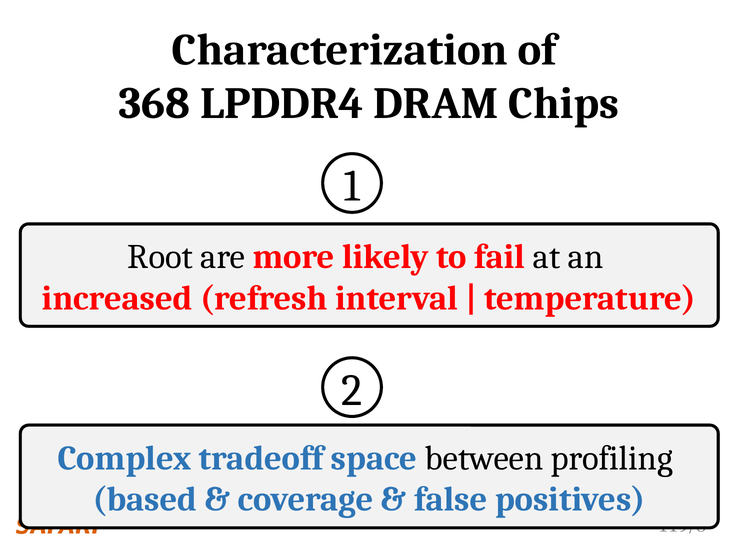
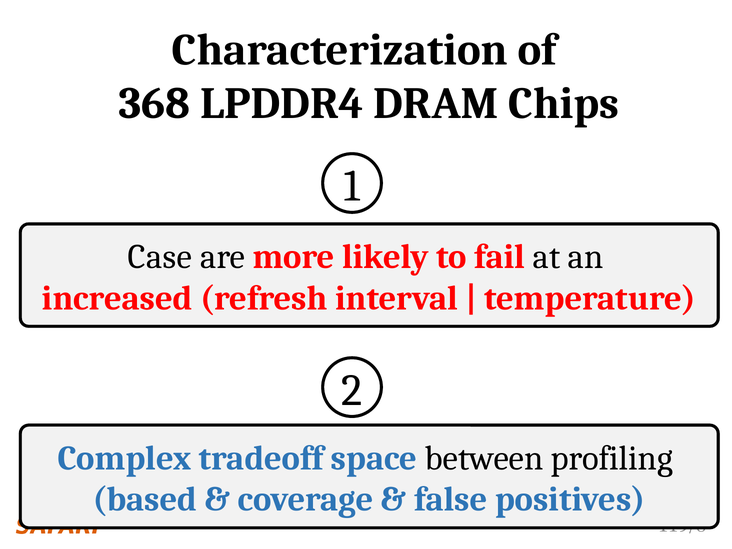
Root: Root -> Case (160, 257)
